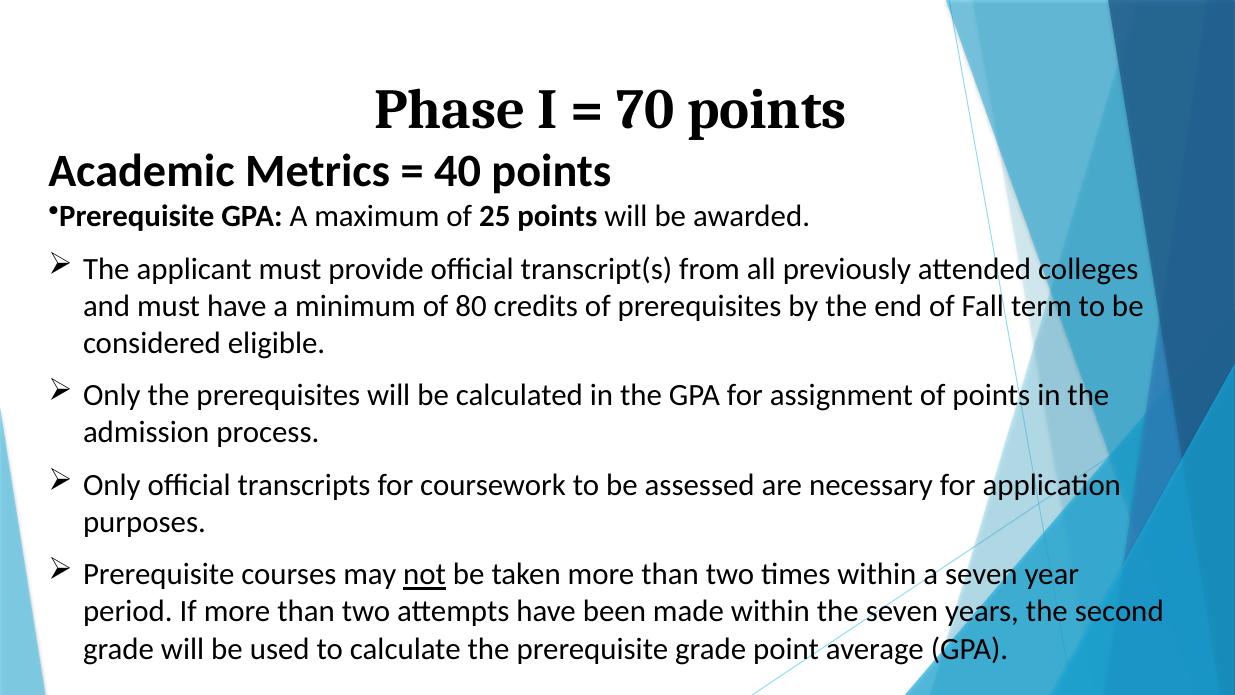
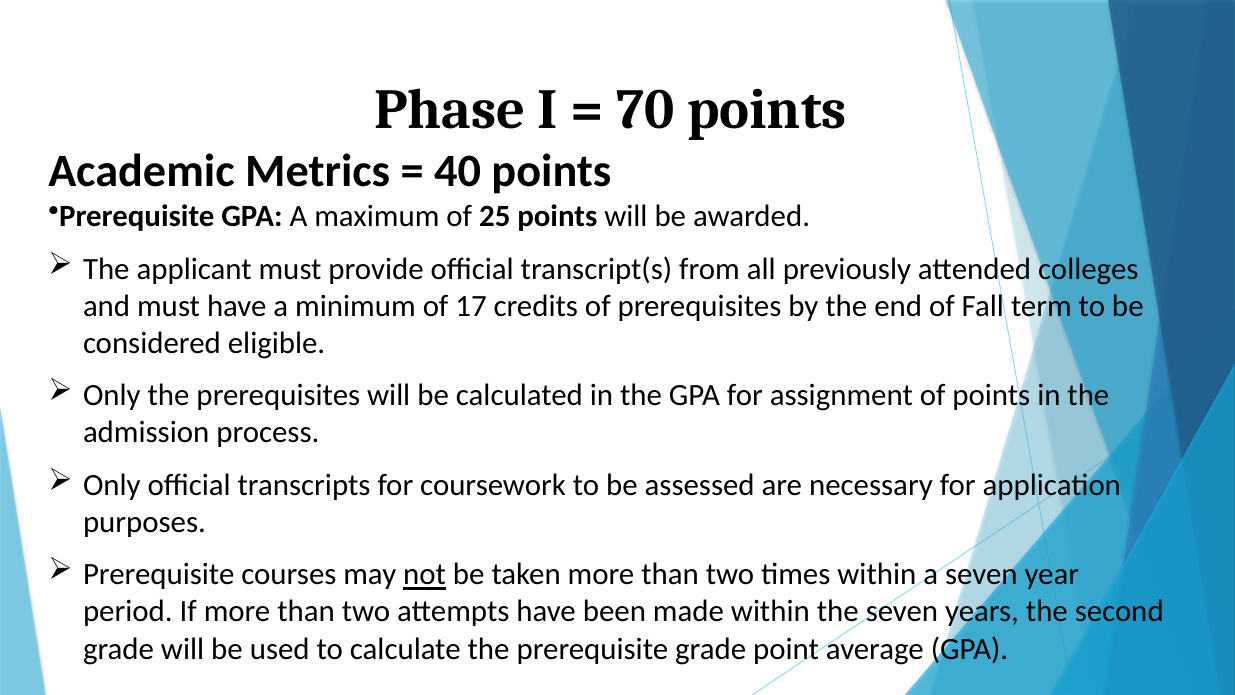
80: 80 -> 17 (471, 306)
